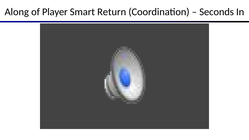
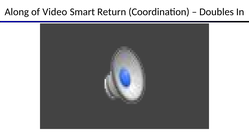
Player: Player -> Video (55, 12)
Seconds: Seconds -> Doubles (217, 12)
